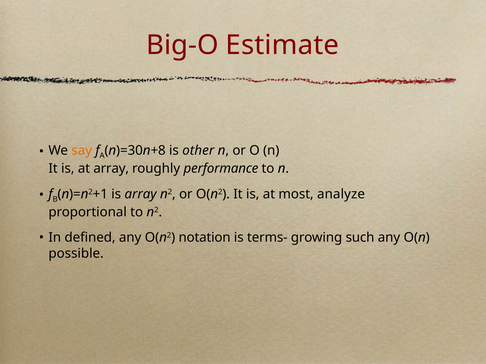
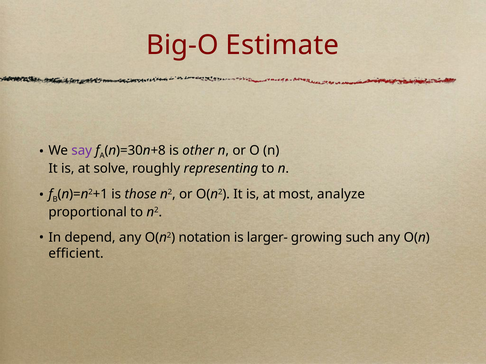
say colour: orange -> purple (82, 151)
at array: array -> solve (111, 169)
performance: performance -> representing (221, 169)
is array: array -> those (141, 194)
defined: defined -> depend (90, 238)
terms-: terms- -> larger- (267, 238)
possible: possible -> efficient (76, 254)
